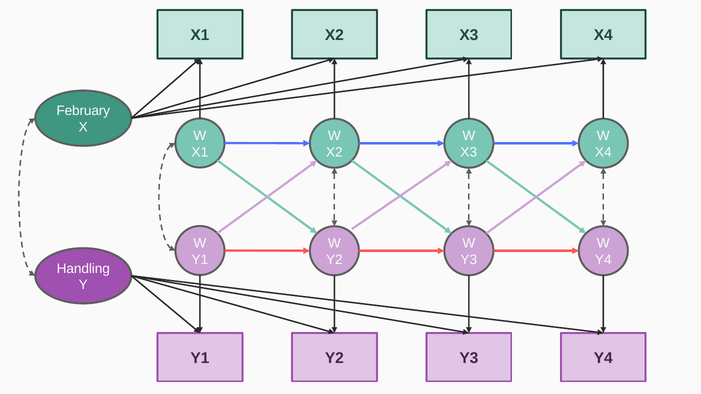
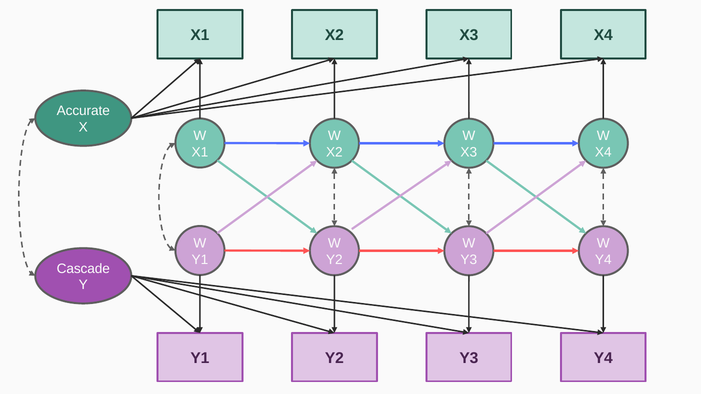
February: February -> Accurate (83, 111)
Handling: Handling -> Cascade (83, 269)
